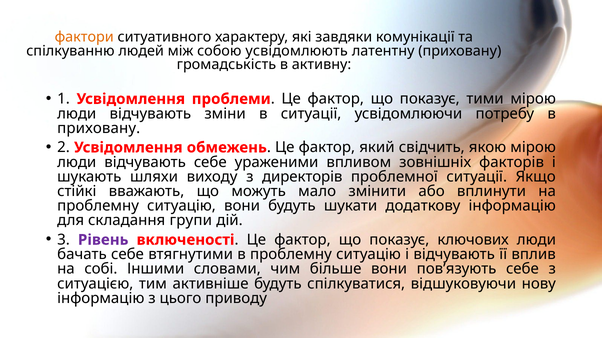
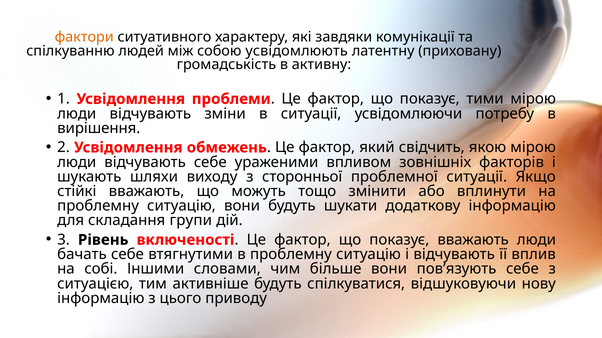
приховану: приховану -> вирішення (99, 128)
директорів: директорів -> сторонньої (302, 177)
мало: мало -> тощо (317, 192)
Рівень colour: purple -> black (103, 240)
показує ключових: ключових -> вважають (473, 240)
